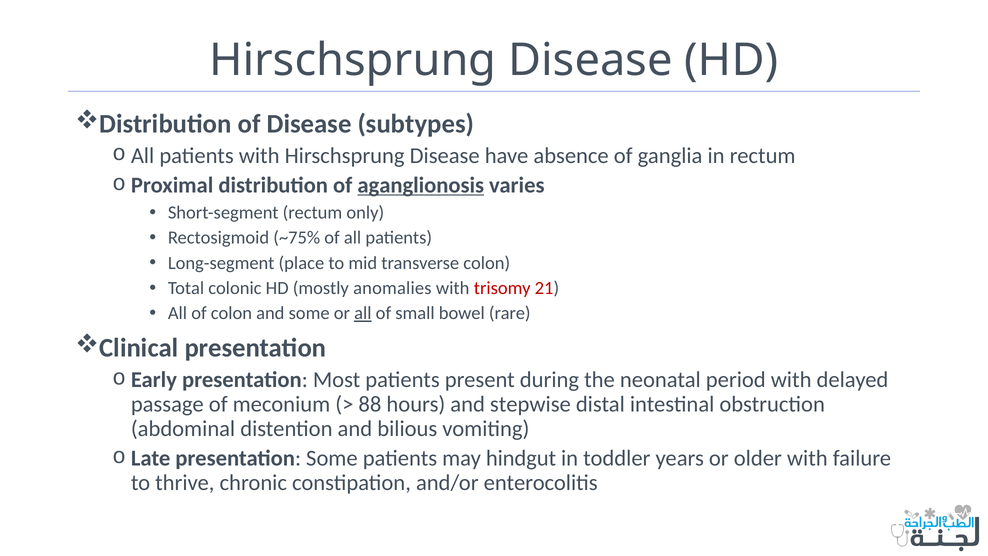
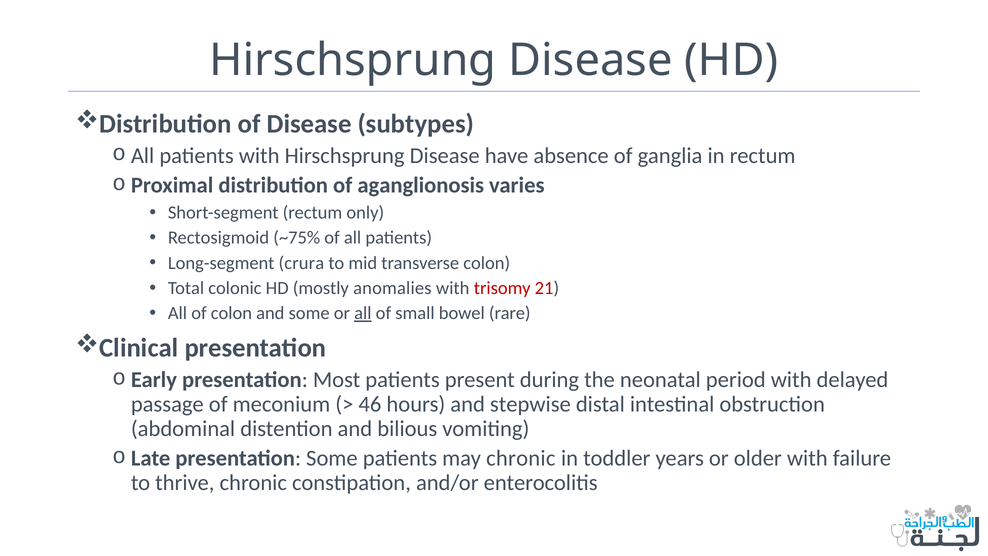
aganglionosis underline: present -> none (421, 185)
place: place -> crura (301, 263)
88: 88 -> 46 (370, 404)
may hindgut: hindgut -> chronic (521, 458)
